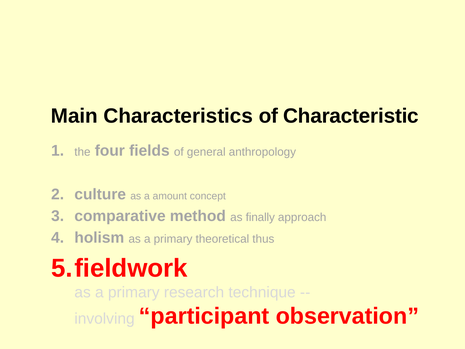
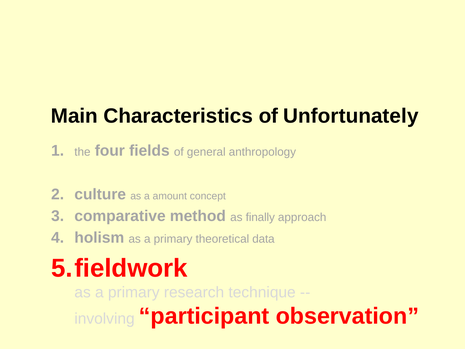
Characteristic: Characteristic -> Unfortunately (351, 116)
thus: thus -> data (263, 239)
